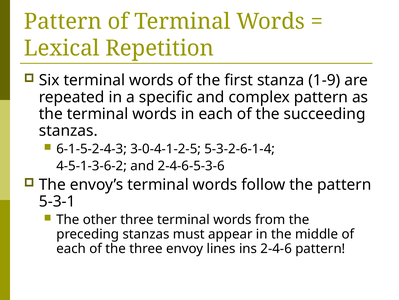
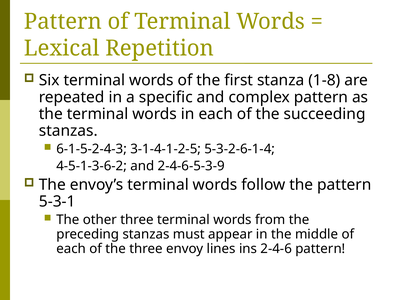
1-9: 1-9 -> 1-8 (324, 80)
3-0-4-1-2-5: 3-0-4-1-2-5 -> 3-1-4-1-2-5 (166, 149)
2-4-6-5-3-6: 2-4-6-5-3-6 -> 2-4-6-5-3-9 (191, 166)
